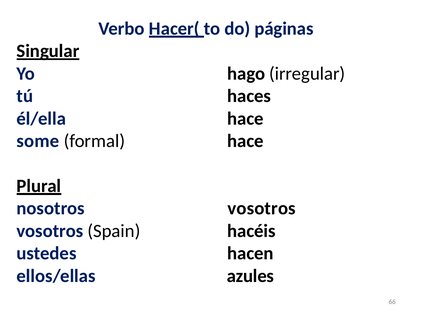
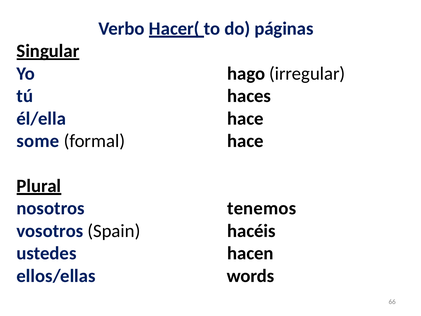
nosotros vosotros: vosotros -> tenemos (262, 208)
azules: azules -> words (250, 276)
